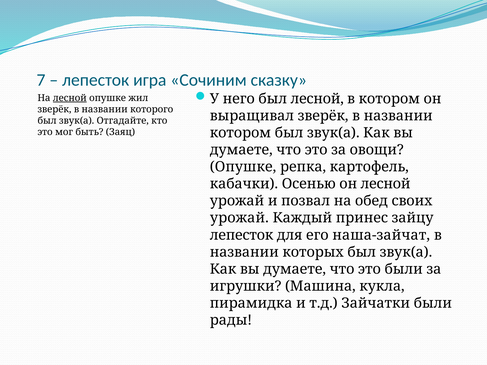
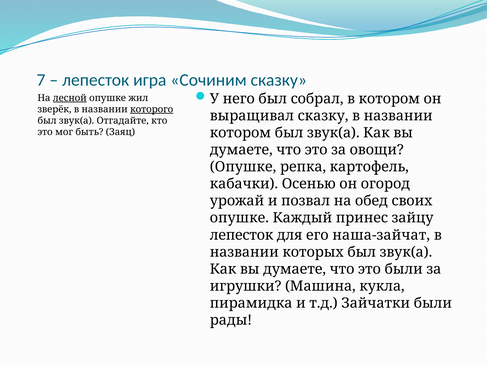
был лесной: лесной -> собрал (317, 99)
которого underline: none -> present (152, 109)
выращивал зверёк: зверёк -> сказку (323, 116)
он лесной: лесной -> огород (385, 184)
урожай: урожай -> опушке (239, 218)
